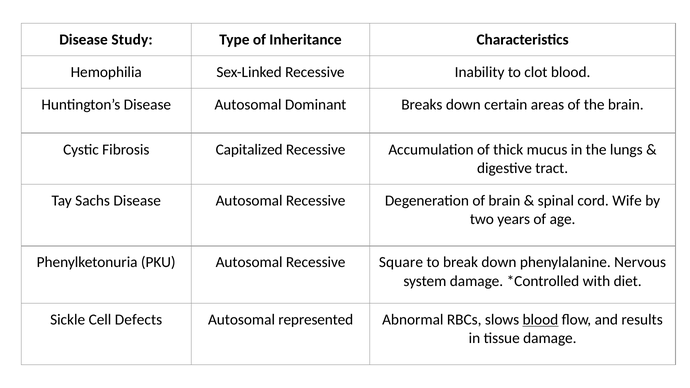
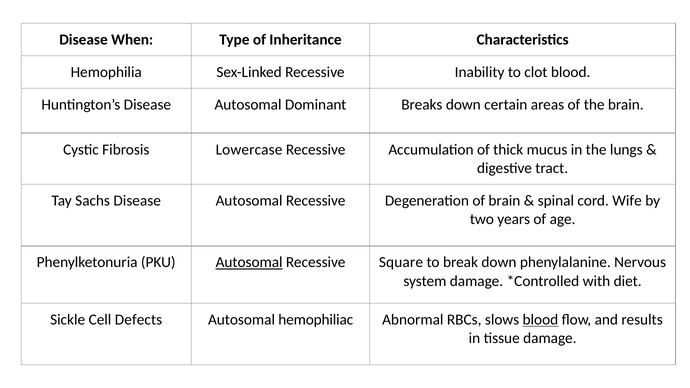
Study: Study -> When (132, 40)
Capitalized: Capitalized -> Lowercase (249, 150)
Autosomal underline: none -> present (249, 262)
represented: represented -> hemophiliac (316, 320)
